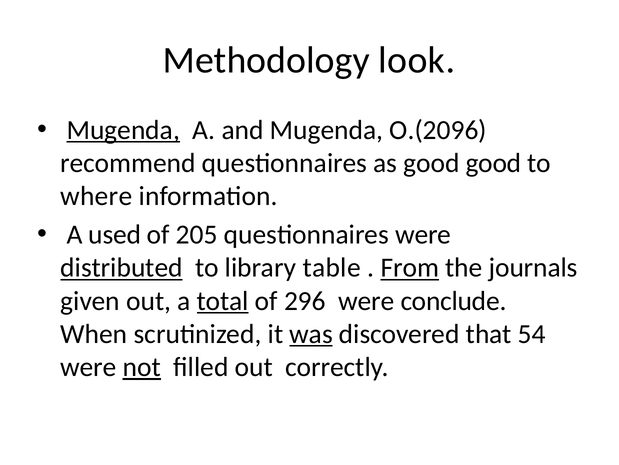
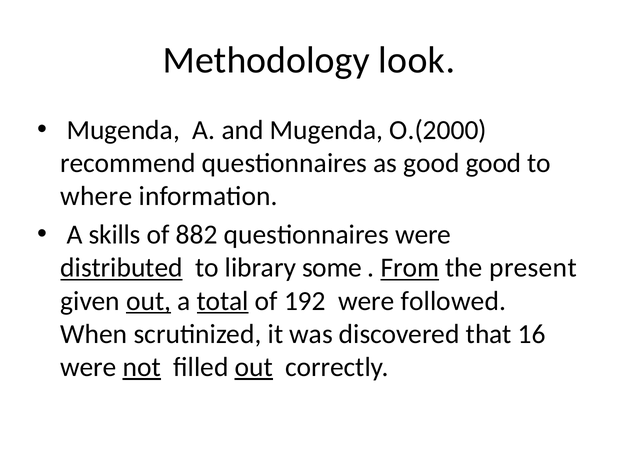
Mugenda underline: present -> none (123, 130)
O.(2096: O.(2096 -> O.(2000 (438, 130)
used: used -> skills (115, 234)
205: 205 -> 882 (197, 234)
table: table -> some (332, 267)
journals: journals -> present (533, 267)
out underline: none -> present (149, 300)
296: 296 -> 192 (305, 300)
conclude: conclude -> followed (453, 300)
was underline: present -> none (311, 333)
54: 54 -> 16 (532, 333)
out underline: none -> present (254, 367)
